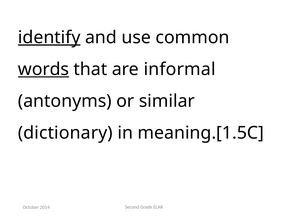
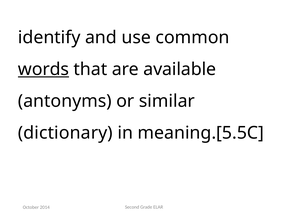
identify underline: present -> none (49, 38)
informal: informal -> available (180, 69)
meaning.[1.5C: meaning.[1.5C -> meaning.[5.5C (201, 133)
